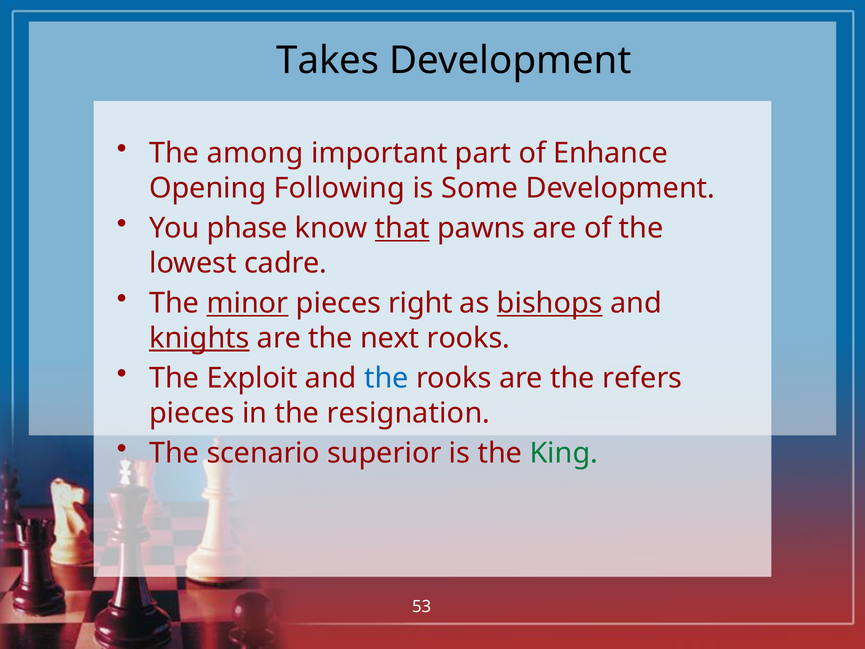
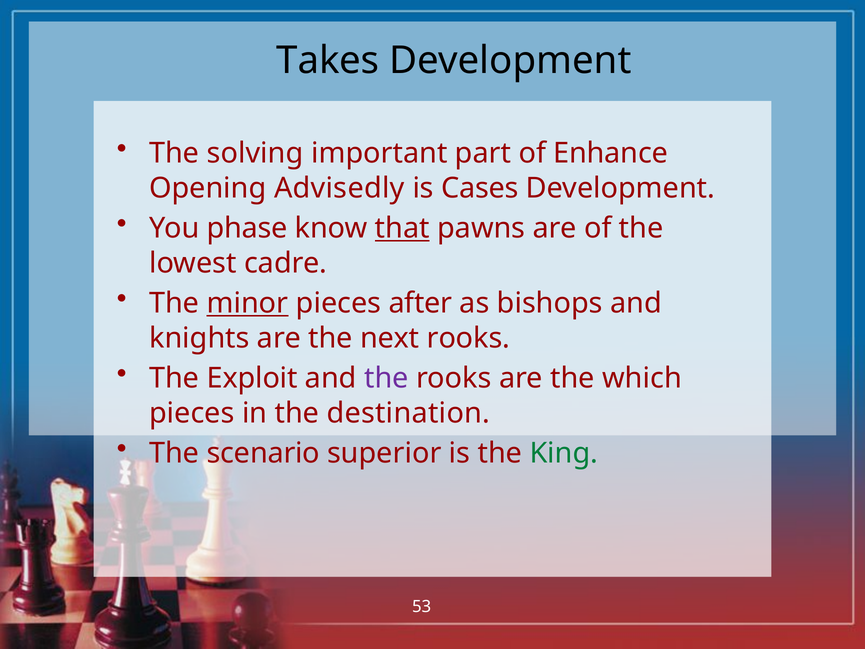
among: among -> solving (255, 153)
Following: Following -> Advisedly (339, 188)
Some: Some -> Cases (480, 188)
right: right -> after (420, 303)
bishops underline: present -> none (550, 303)
knights underline: present -> none (199, 338)
the colour: blue -> purple (386, 378)
refers: refers -> which (642, 378)
resignation: resignation -> destination (408, 413)
